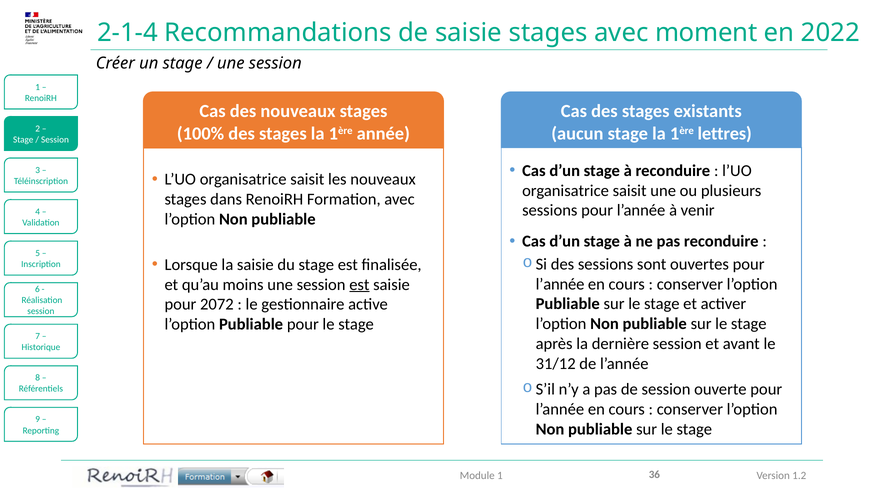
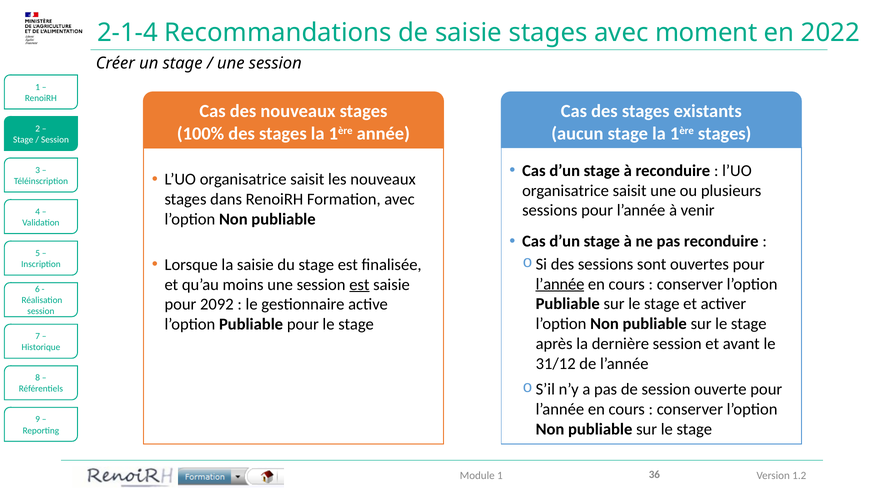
1ère lettres: lettres -> stages (725, 133)
l’année underline: none -> present (560, 284)
2072: 2072 -> 2092 (217, 304)
